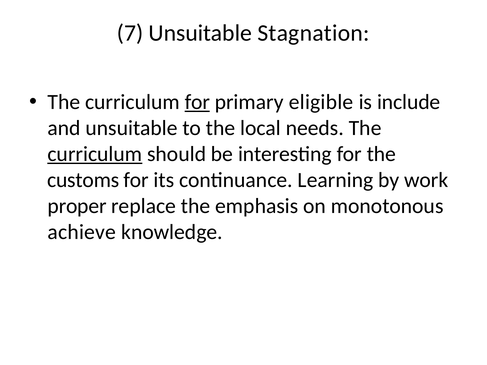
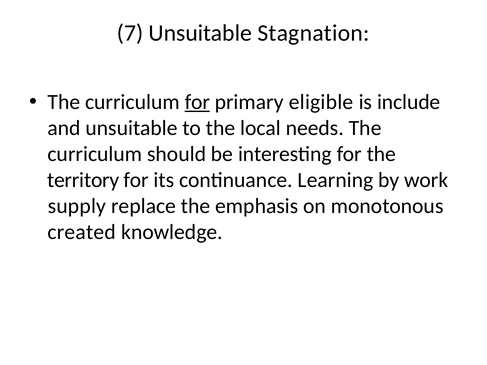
curriculum underline: present -> none (95, 154)
customs: customs -> territory (83, 180)
proper: proper -> supply (77, 206)
achieve: achieve -> created (82, 232)
